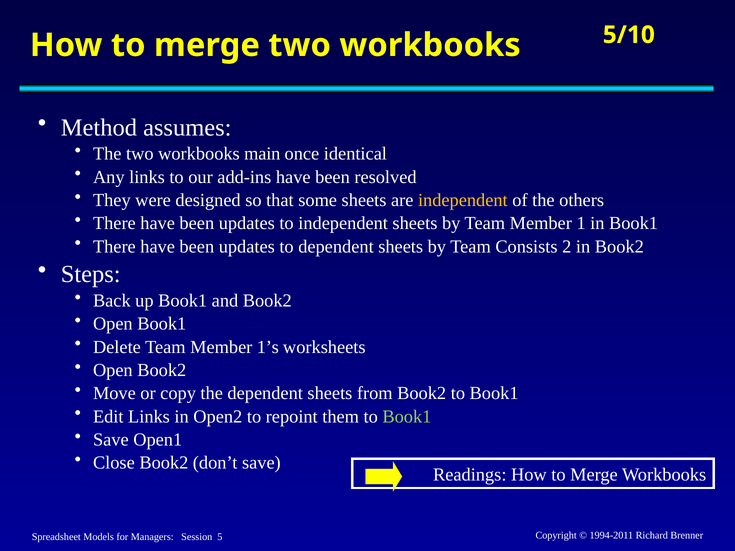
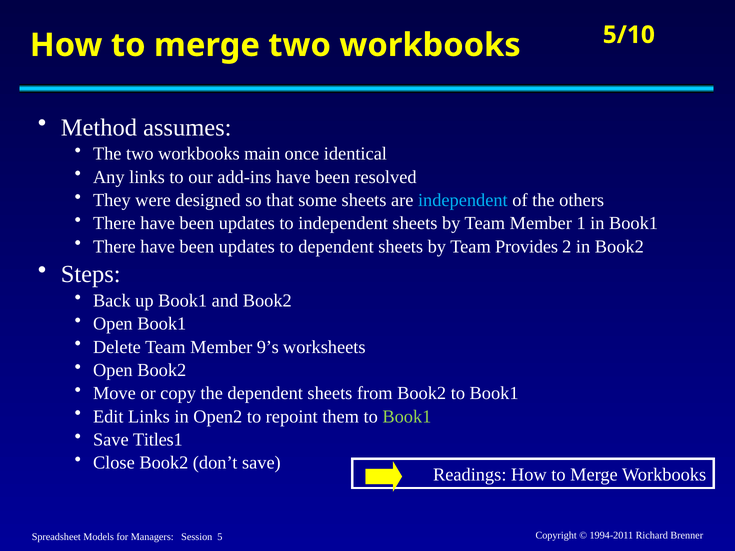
independent colour: yellow -> light blue (463, 200)
Consists: Consists -> Provides (527, 247)
1’s: 1’s -> 9’s (268, 347)
Open1: Open1 -> Titles1 (158, 440)
